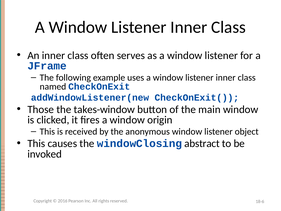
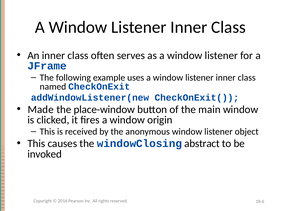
Those: Those -> Made (41, 109)
takes-window: takes-window -> place-window (104, 109)
